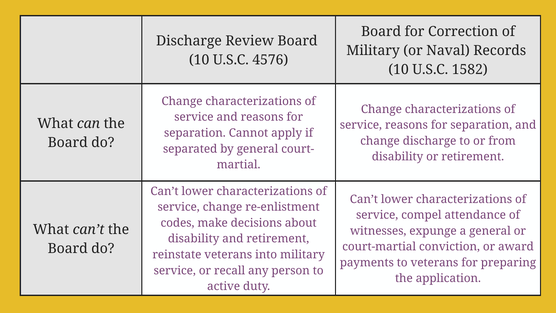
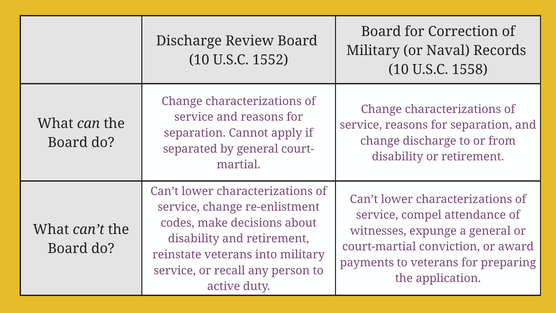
4576: 4576 -> 1552 (270, 60)
1582: 1582 -> 1558 (470, 69)
